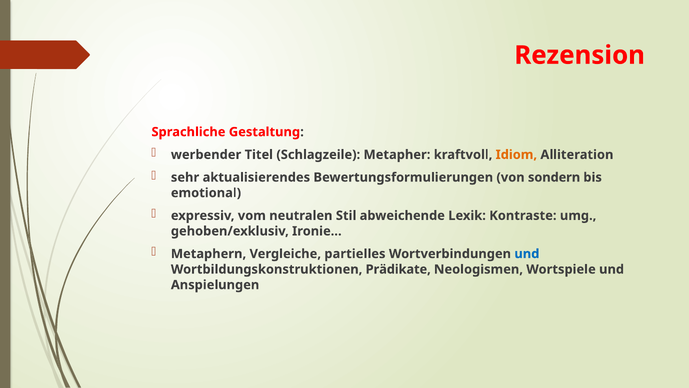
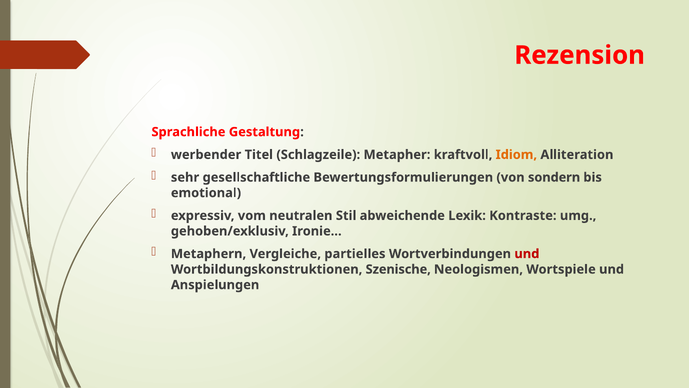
aktualisierendes: aktualisierendes -> gesellschaftliche (256, 177)
und colour: blue -> red (527, 254)
Prädikate: Prädikate -> Szenische (398, 269)
